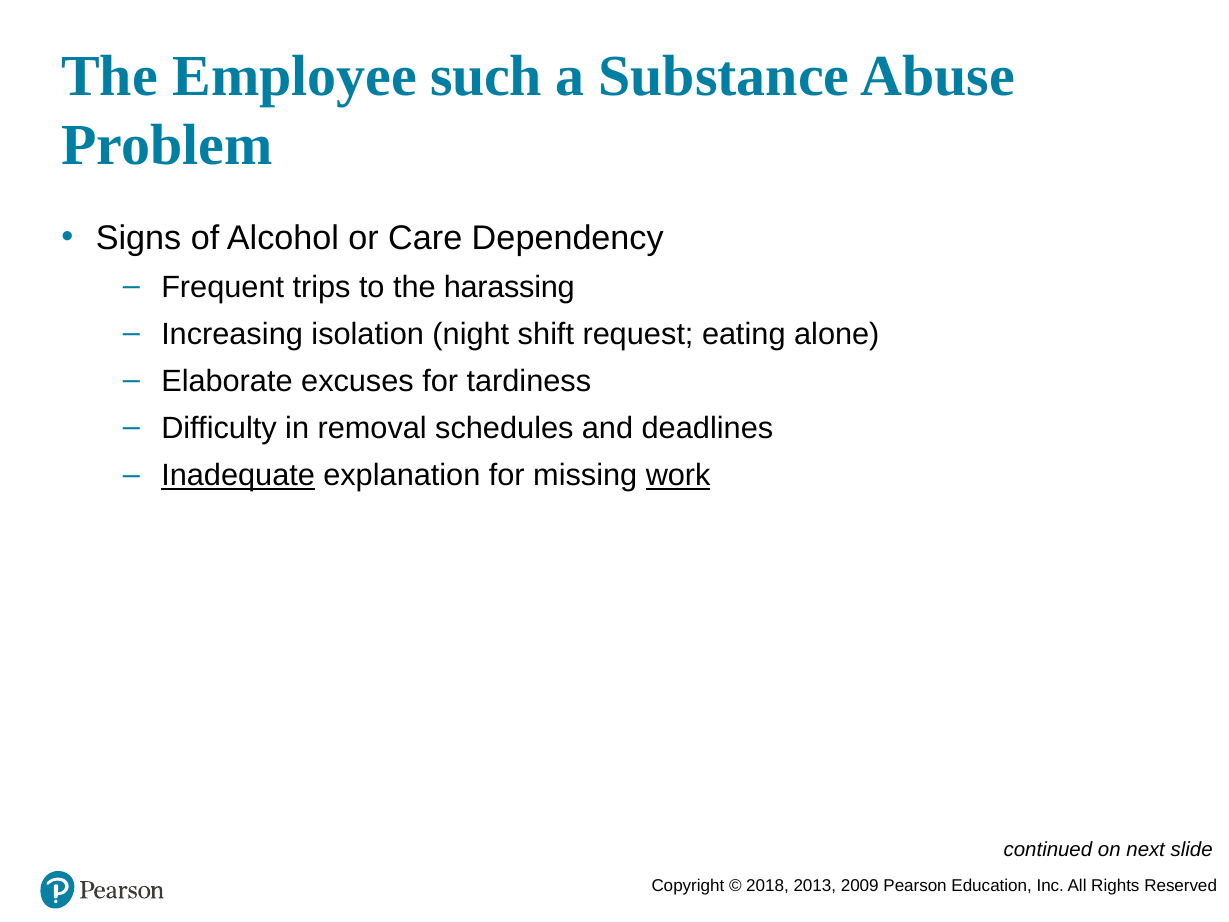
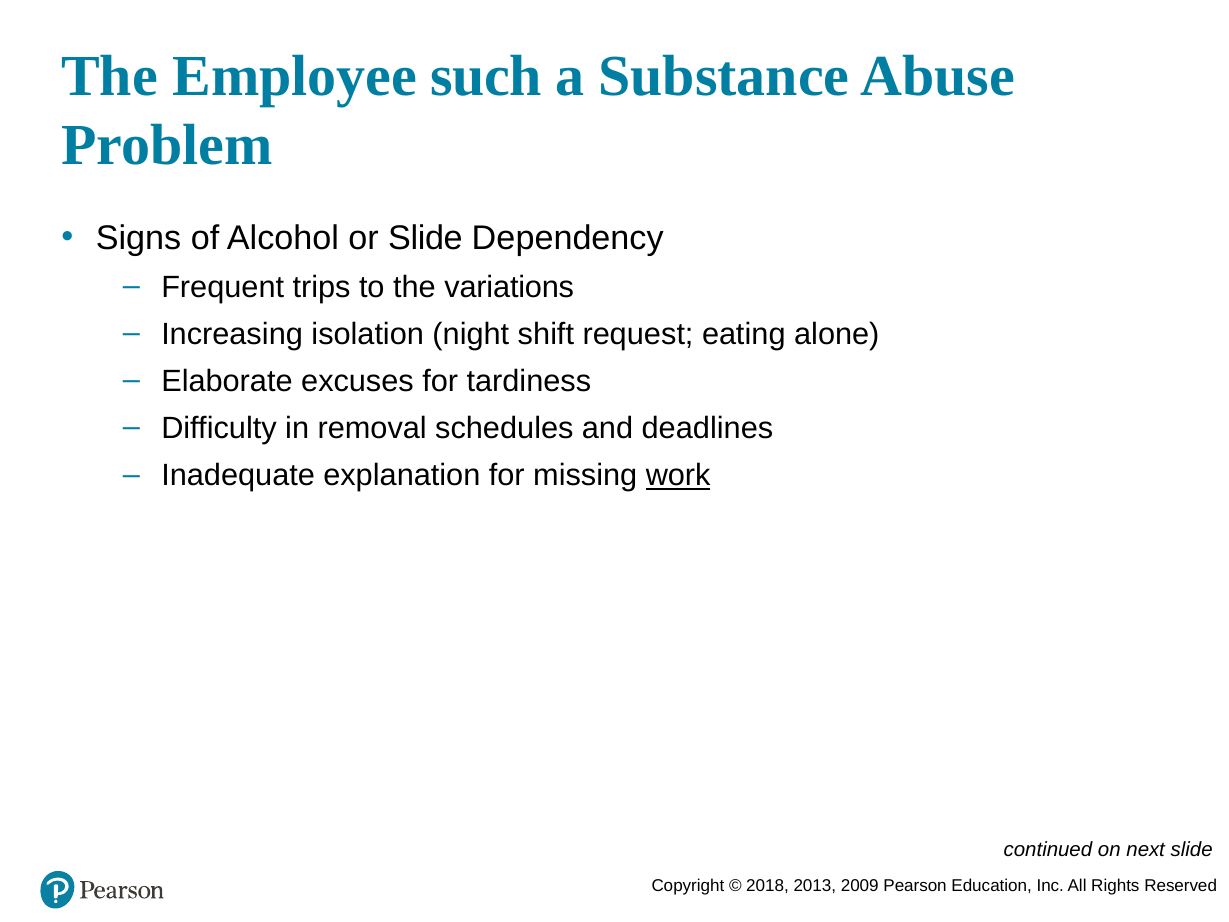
or Care: Care -> Slide (425, 238)
harassing: harassing -> variations (509, 287)
Inadequate underline: present -> none (238, 475)
